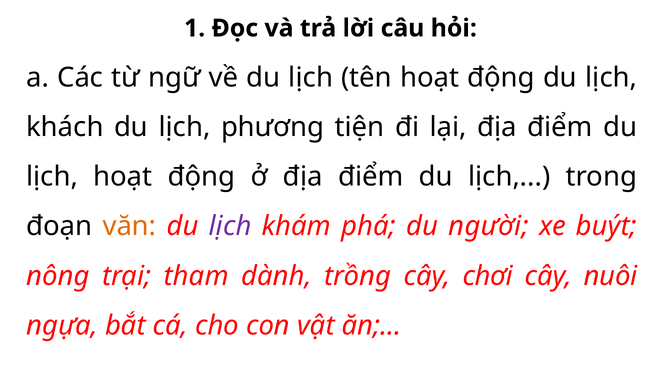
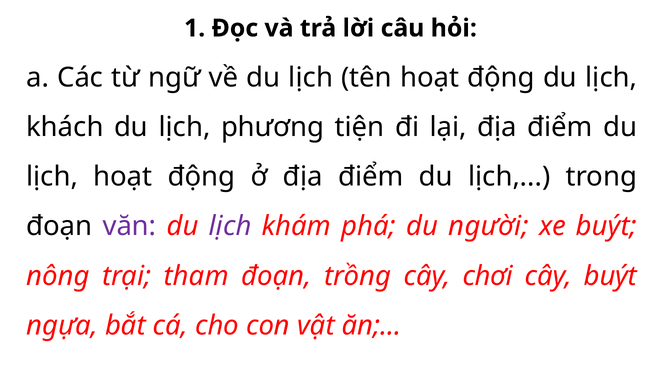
văn colour: orange -> purple (129, 226)
tham dành: dành -> đoạn (276, 276)
cây nuôi: nuôi -> buýt (611, 276)
